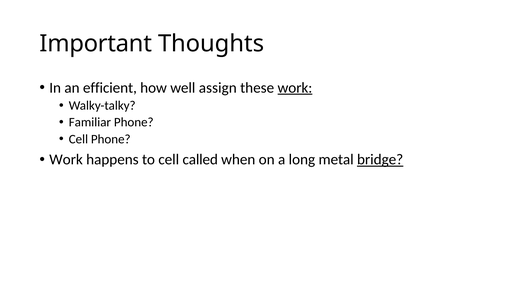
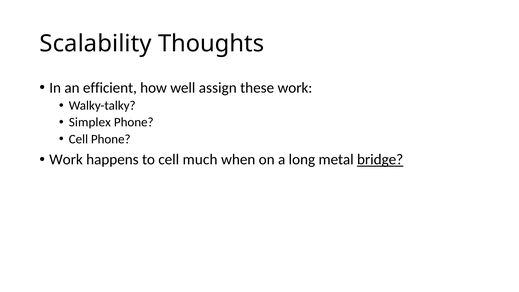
Important: Important -> Scalability (96, 44)
work underline: present -> none (295, 88)
Familiar: Familiar -> Simplex (90, 122)
called: called -> much (200, 160)
